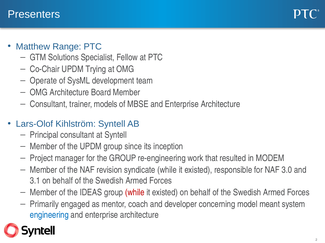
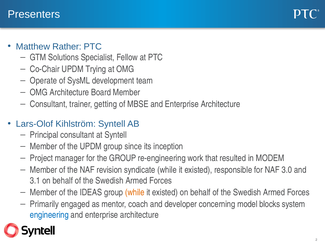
Range: Range -> Rather (67, 47)
models: models -> getting (106, 104)
while colour: red -> orange (135, 193)
meant: meant -> blocks (270, 205)
